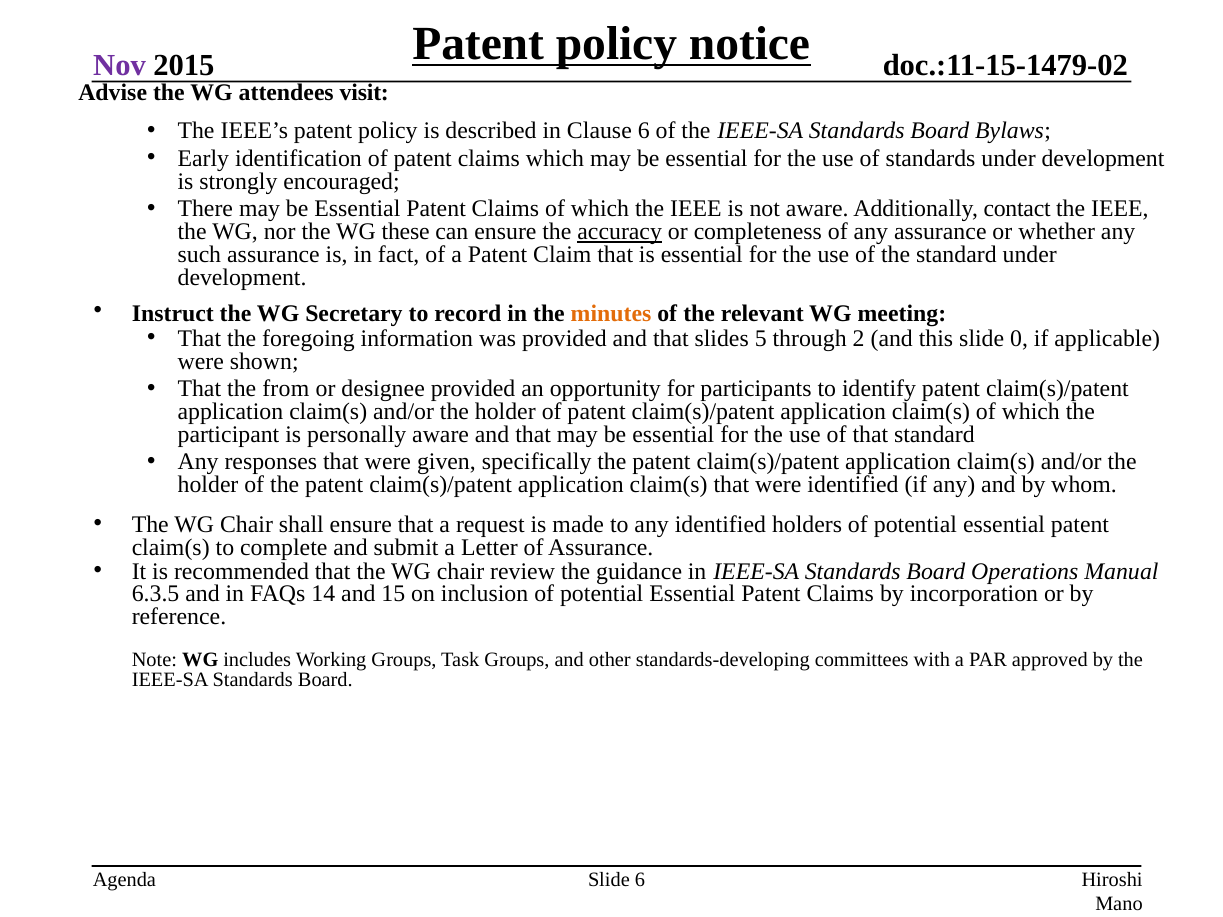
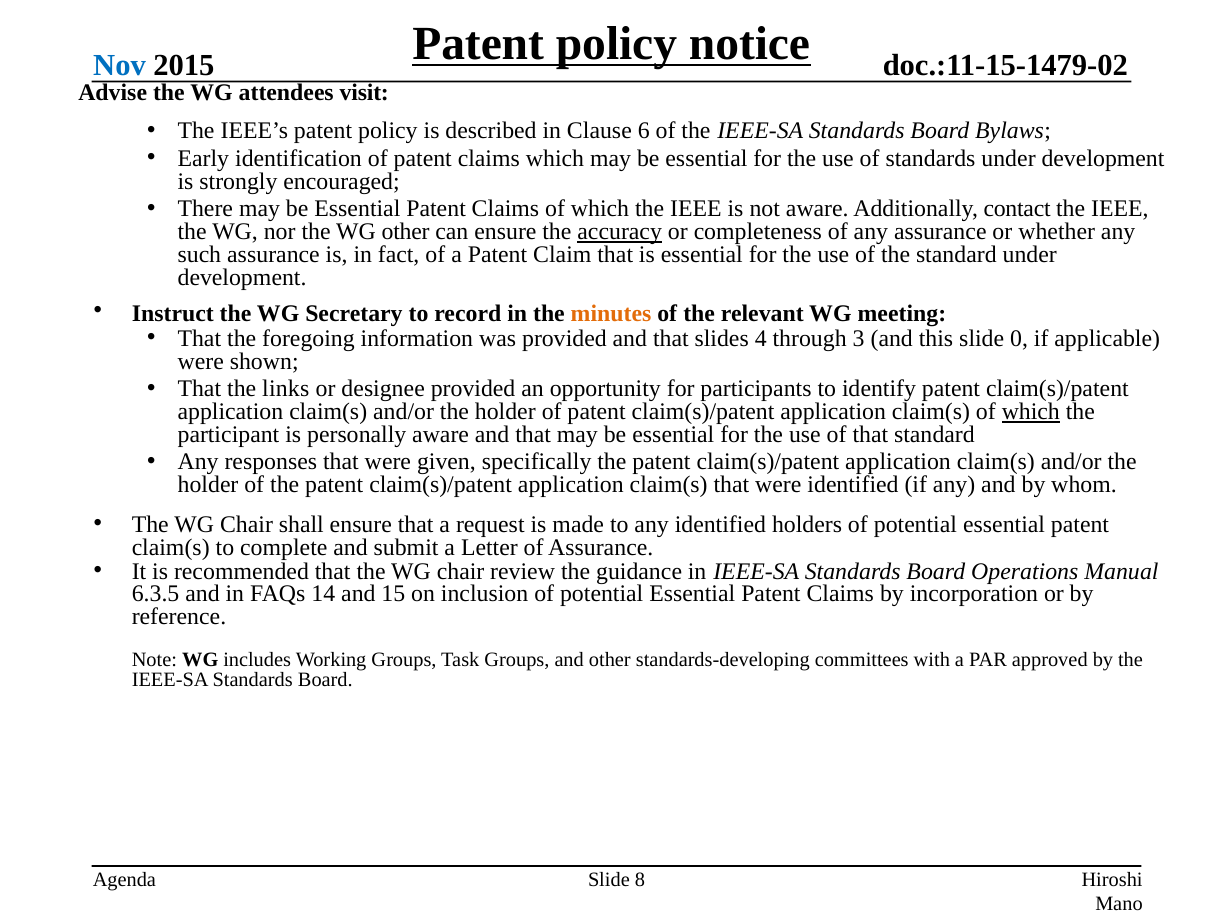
Nov colour: purple -> blue (120, 65)
WG these: these -> other (406, 232)
5: 5 -> 4 (761, 338)
2: 2 -> 3 (859, 338)
from: from -> links (286, 389)
which underline: none -> present (1031, 412)
Slide 6: 6 -> 8 (640, 880)
